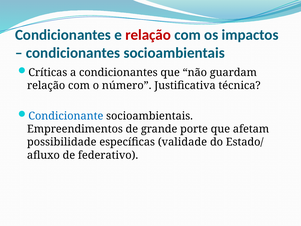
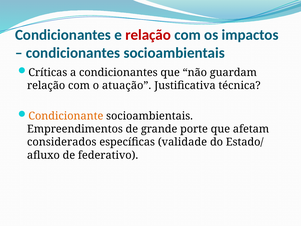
número: número -> atuação (127, 86)
Condicionante colour: blue -> orange (66, 116)
possibilidade: possibilidade -> considerados (62, 142)
